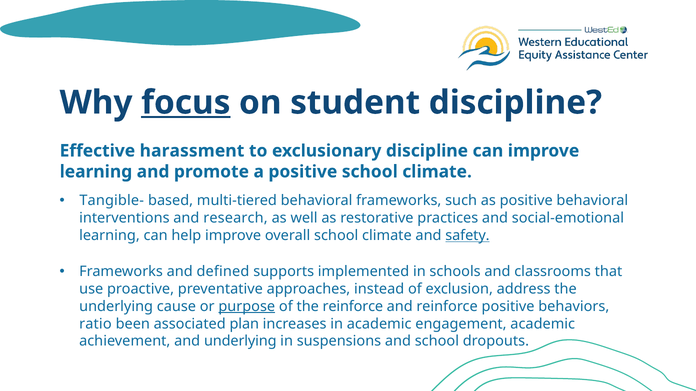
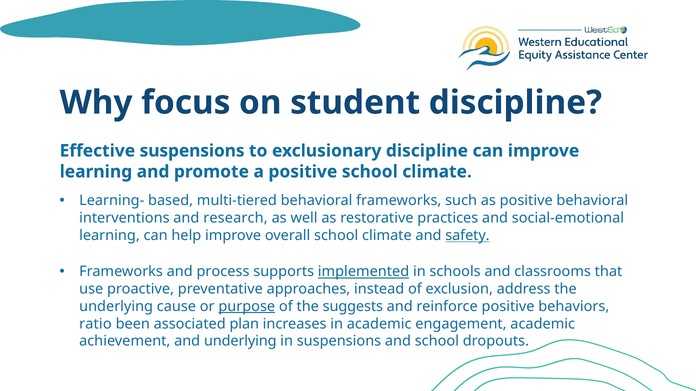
focus underline: present -> none (186, 103)
Effective harassment: harassment -> suspensions (192, 151)
Tangible-: Tangible- -> Learning- (112, 201)
defined: defined -> process (223, 272)
implemented underline: none -> present (364, 272)
the reinforce: reinforce -> suggests (353, 307)
